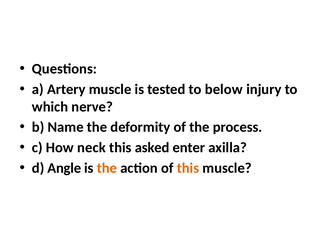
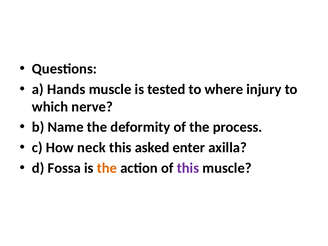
Artery: Artery -> Hands (66, 89)
below: below -> where (224, 89)
Angle: Angle -> Fossa (64, 168)
this colour: orange -> purple (188, 168)
